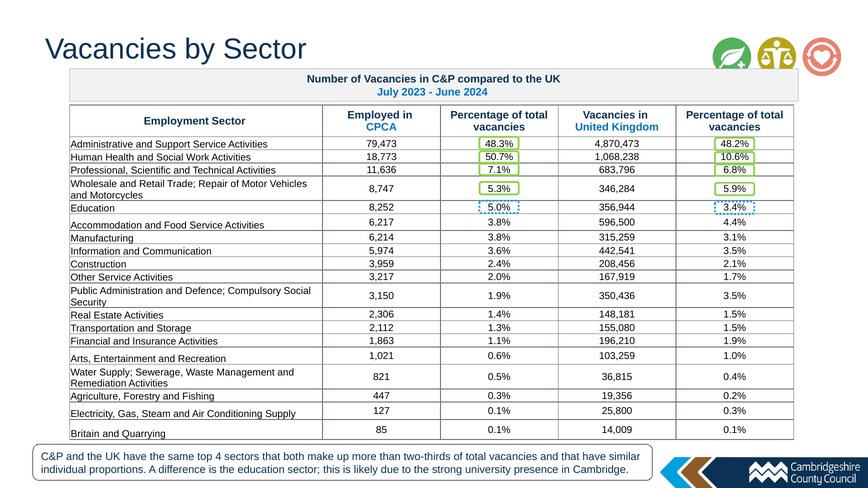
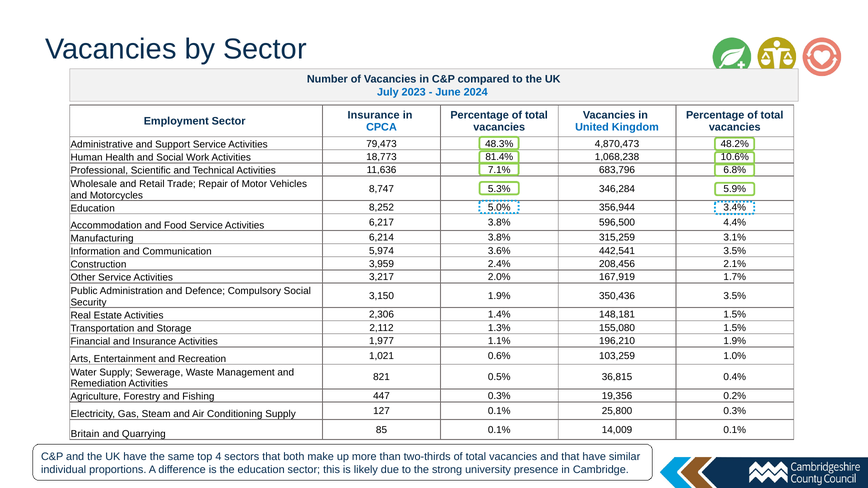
Employed: Employed -> Insurance (374, 115)
50.7%: 50.7% -> 81.4% (499, 157)
1,863: 1,863 -> 1,977 (382, 341)
